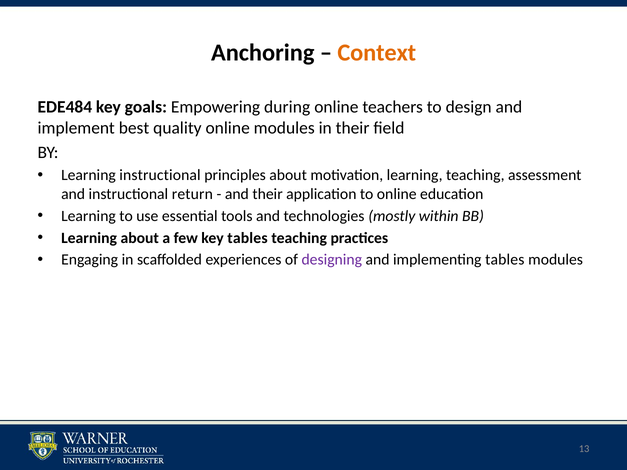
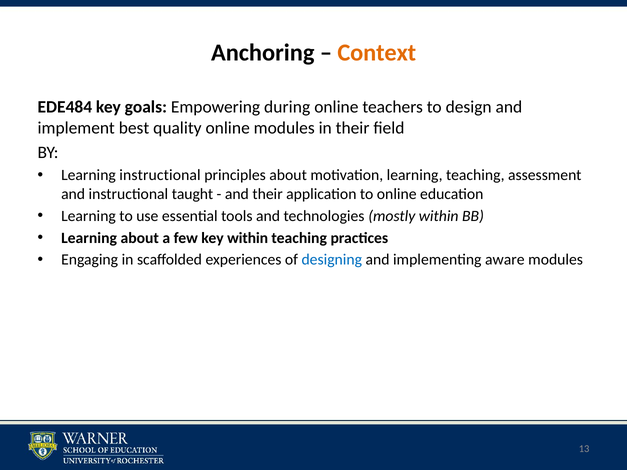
return: return -> taught (192, 194)
key tables: tables -> within (248, 238)
designing colour: purple -> blue (332, 260)
implementing tables: tables -> aware (505, 260)
